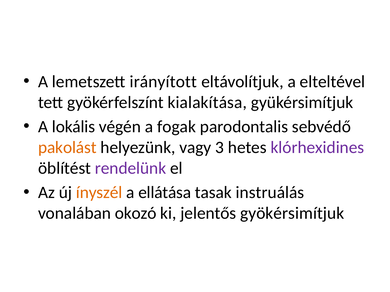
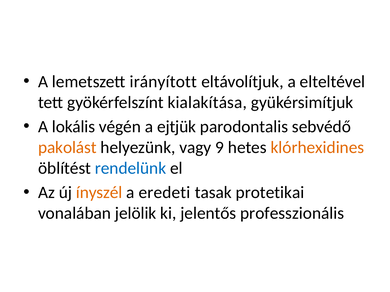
fogak: fogak -> ejtjük (177, 127)
3: 3 -> 9 (220, 148)
klórhexidines colour: purple -> orange (317, 148)
rendelünk colour: purple -> blue (130, 169)
ellátása: ellátása -> eredeti (165, 193)
instruálás: instruálás -> protetikai (270, 193)
okozó: okozó -> jelölik (136, 214)
gyökérsimítjuk: gyökérsimítjuk -> professzionális (292, 214)
